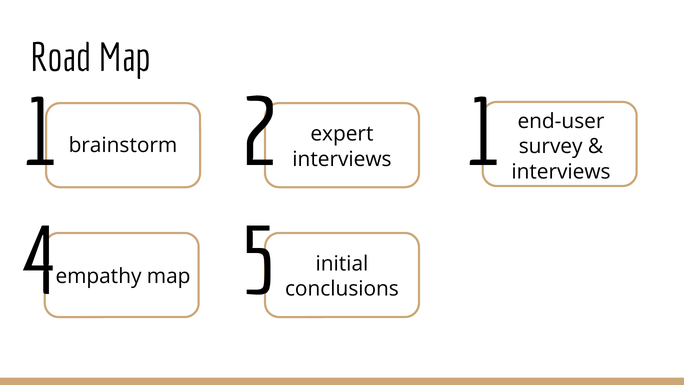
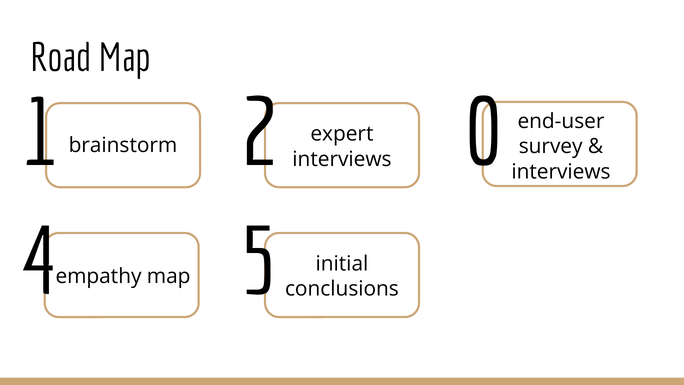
2 1: 1 -> 0 (484, 134)
